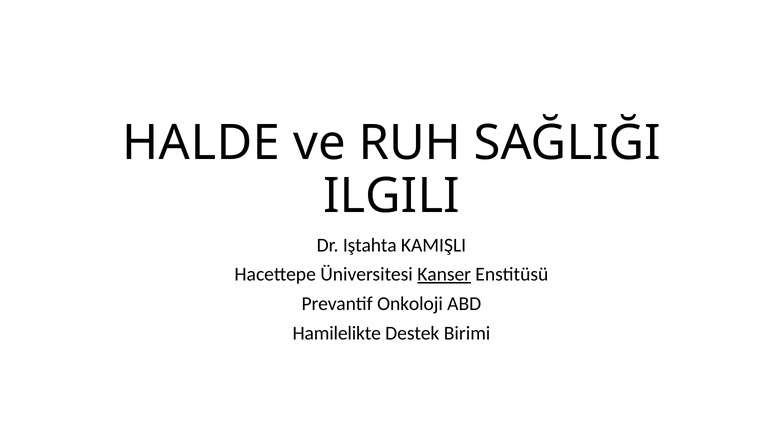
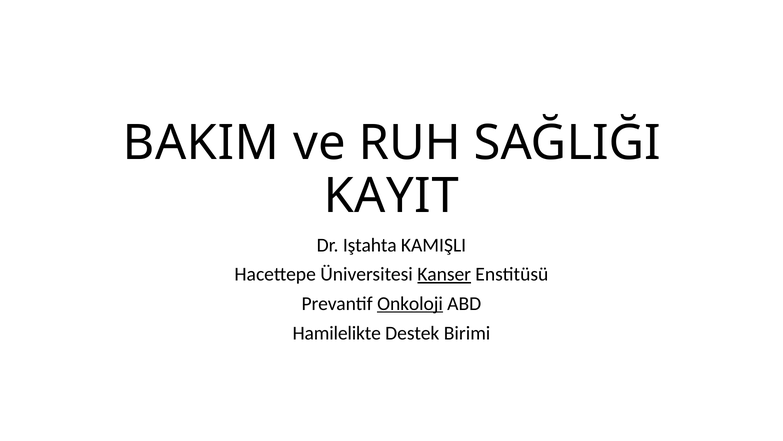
HALDE: HALDE -> BAKIM (201, 143)
ILGILI: ILGILI -> KAYIT (391, 196)
Onkoloji underline: none -> present (410, 303)
